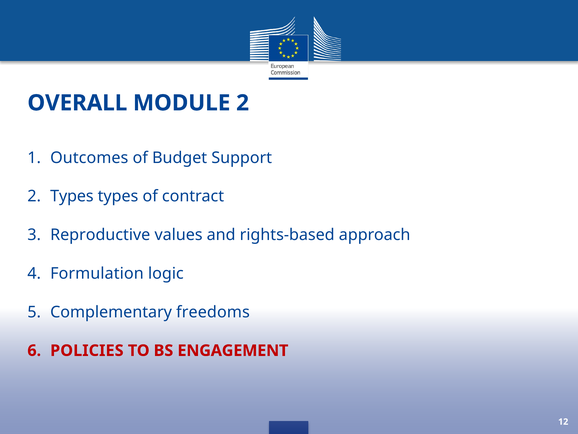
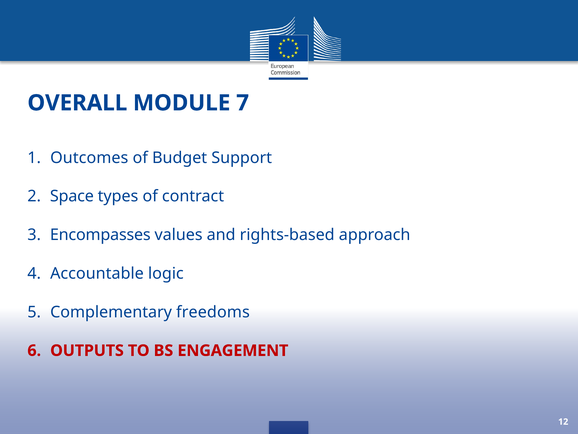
MODULE 2: 2 -> 7 (243, 103)
Types: Types -> Space (72, 196)
Reproductive: Reproductive -> Encompasses (100, 235)
Formulation: Formulation -> Accountable (97, 273)
POLICIES: POLICIES -> OUTPUTS (87, 350)
